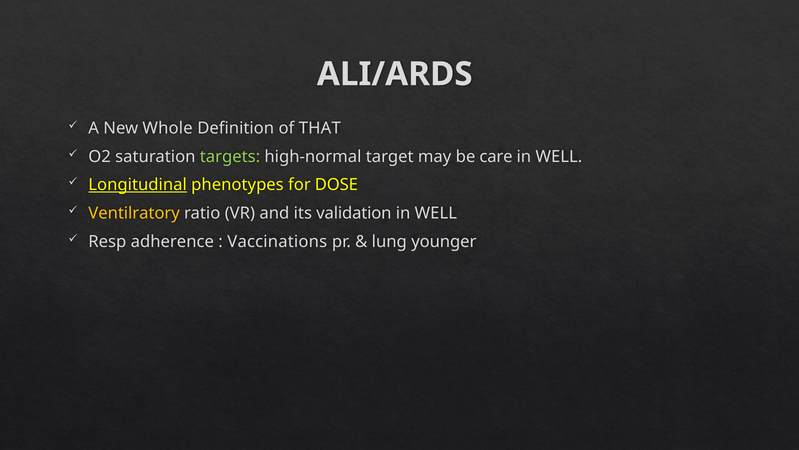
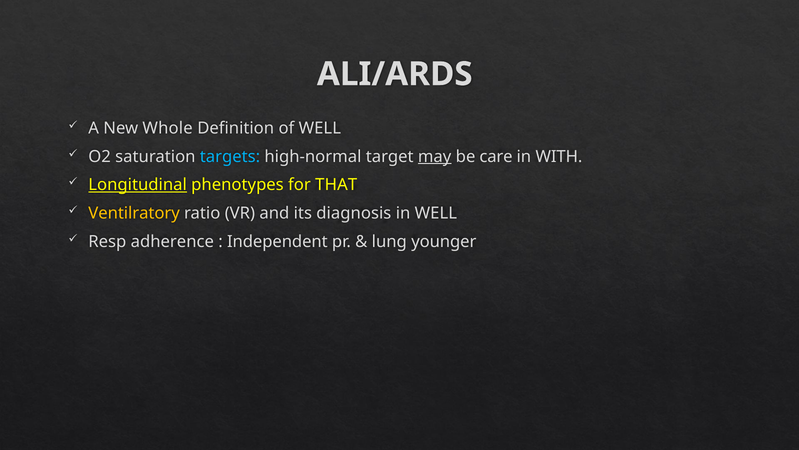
of THAT: THAT -> WELL (320, 128)
targets colour: light green -> light blue (230, 156)
may underline: none -> present (435, 156)
WELL: WELL -> WITH (559, 156)
DOSE: DOSE -> THAT (336, 185)
validation: validation -> diagnosis (354, 213)
Vaccinations: Vaccinations -> Independent (277, 241)
